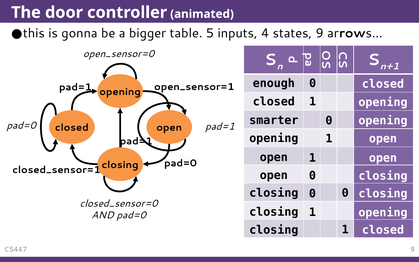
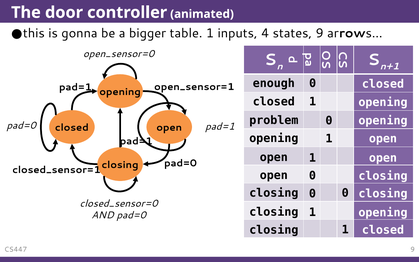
table 5: 5 -> 1 (210, 33)
smarter: smarter -> problem (274, 120)
